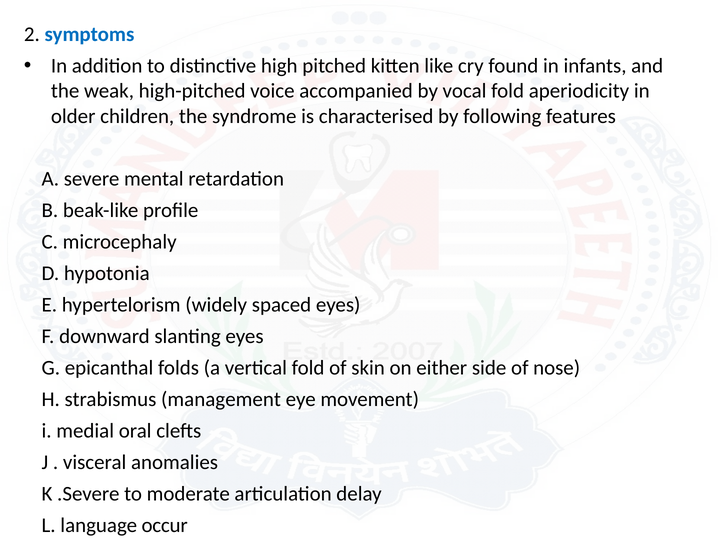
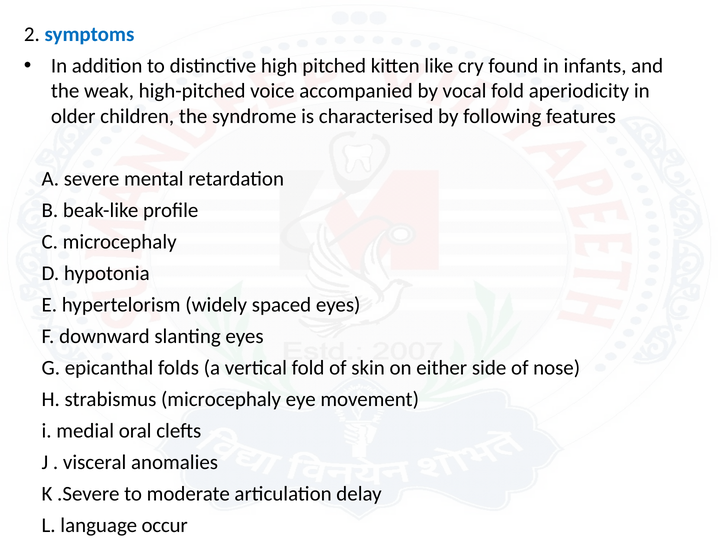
strabismus management: management -> microcephaly (221, 400)
